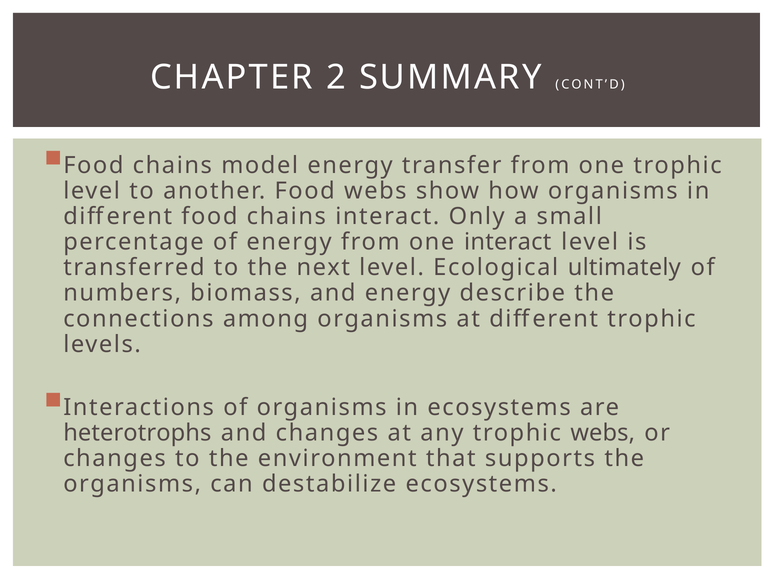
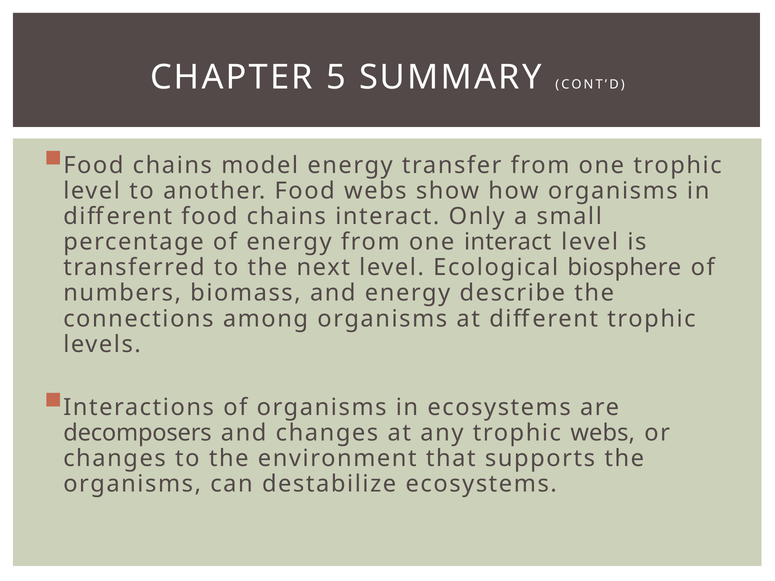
2: 2 -> 5 (336, 77)
ultimately: ultimately -> biosphere (624, 268)
heterotrophs: heterotrophs -> decomposers (137, 433)
